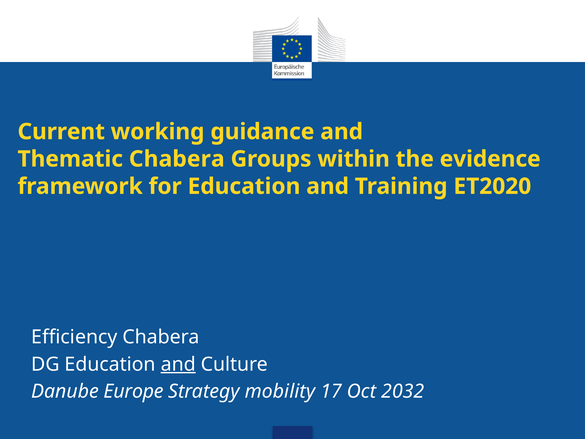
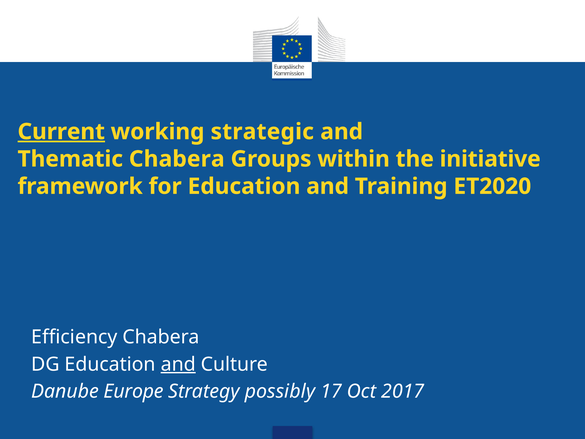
Current underline: none -> present (61, 132)
guidance: guidance -> strategic (262, 132)
evidence: evidence -> initiative (490, 159)
mobility: mobility -> possibly (280, 391)
2032: 2032 -> 2017 (403, 391)
